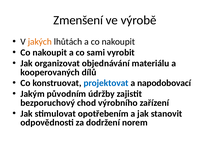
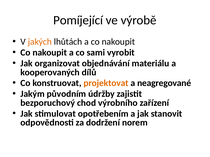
Zmenšení: Zmenšení -> Pomíjející (78, 20)
projektovat colour: blue -> orange (106, 83)
napodobovací: napodobovací -> neagregované (164, 83)
